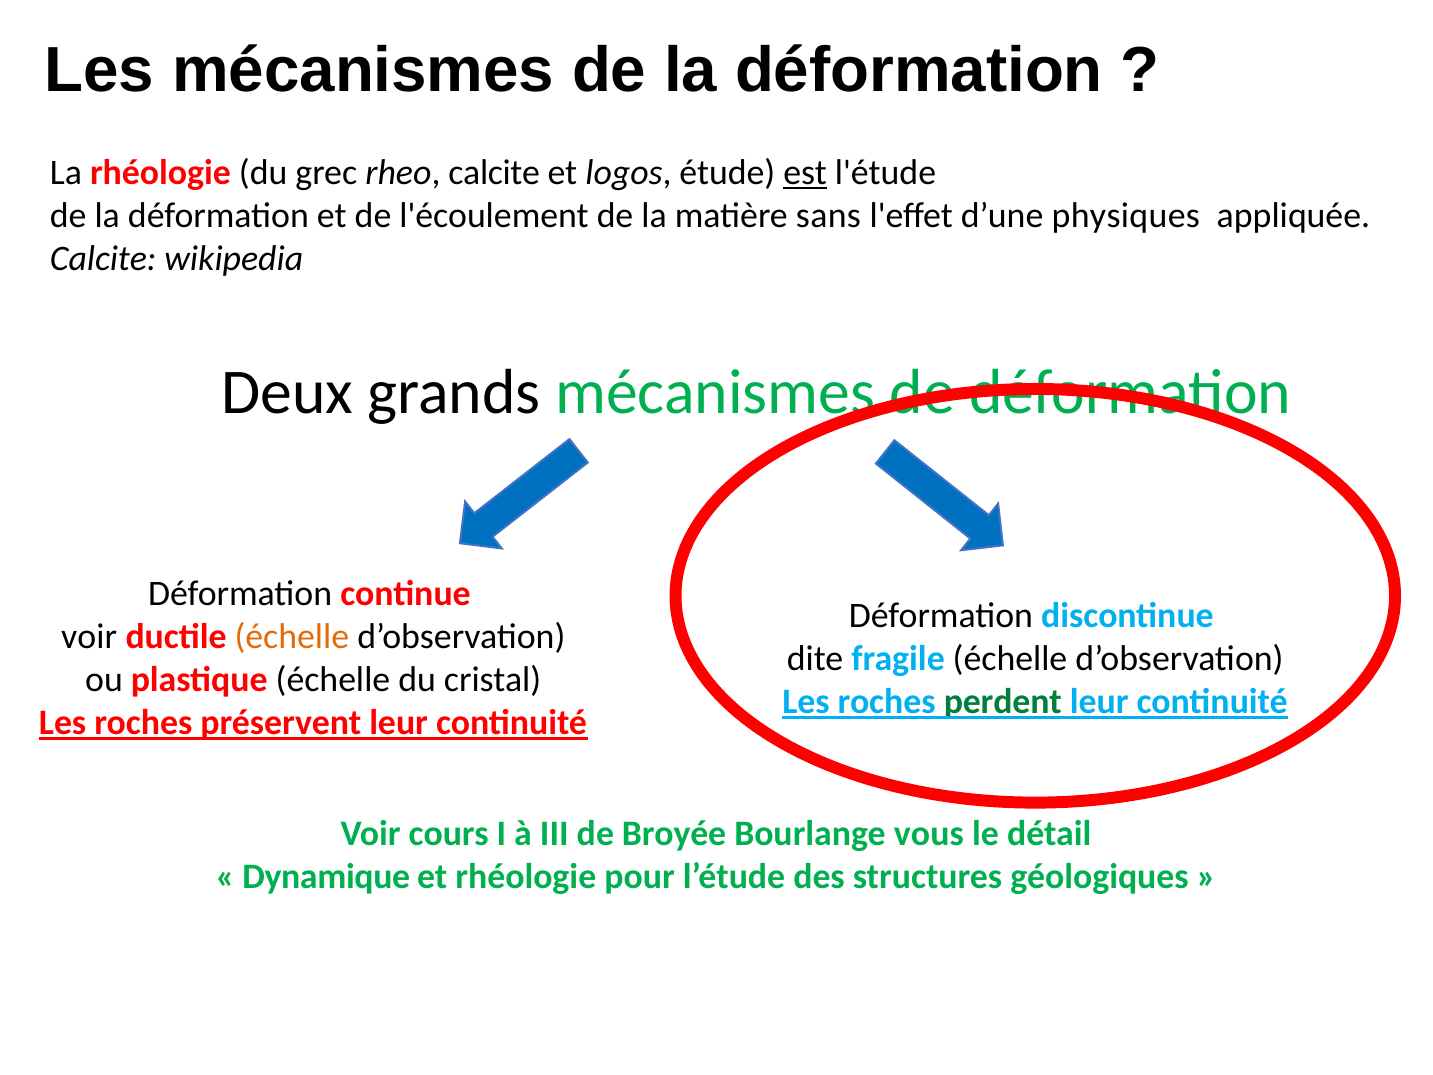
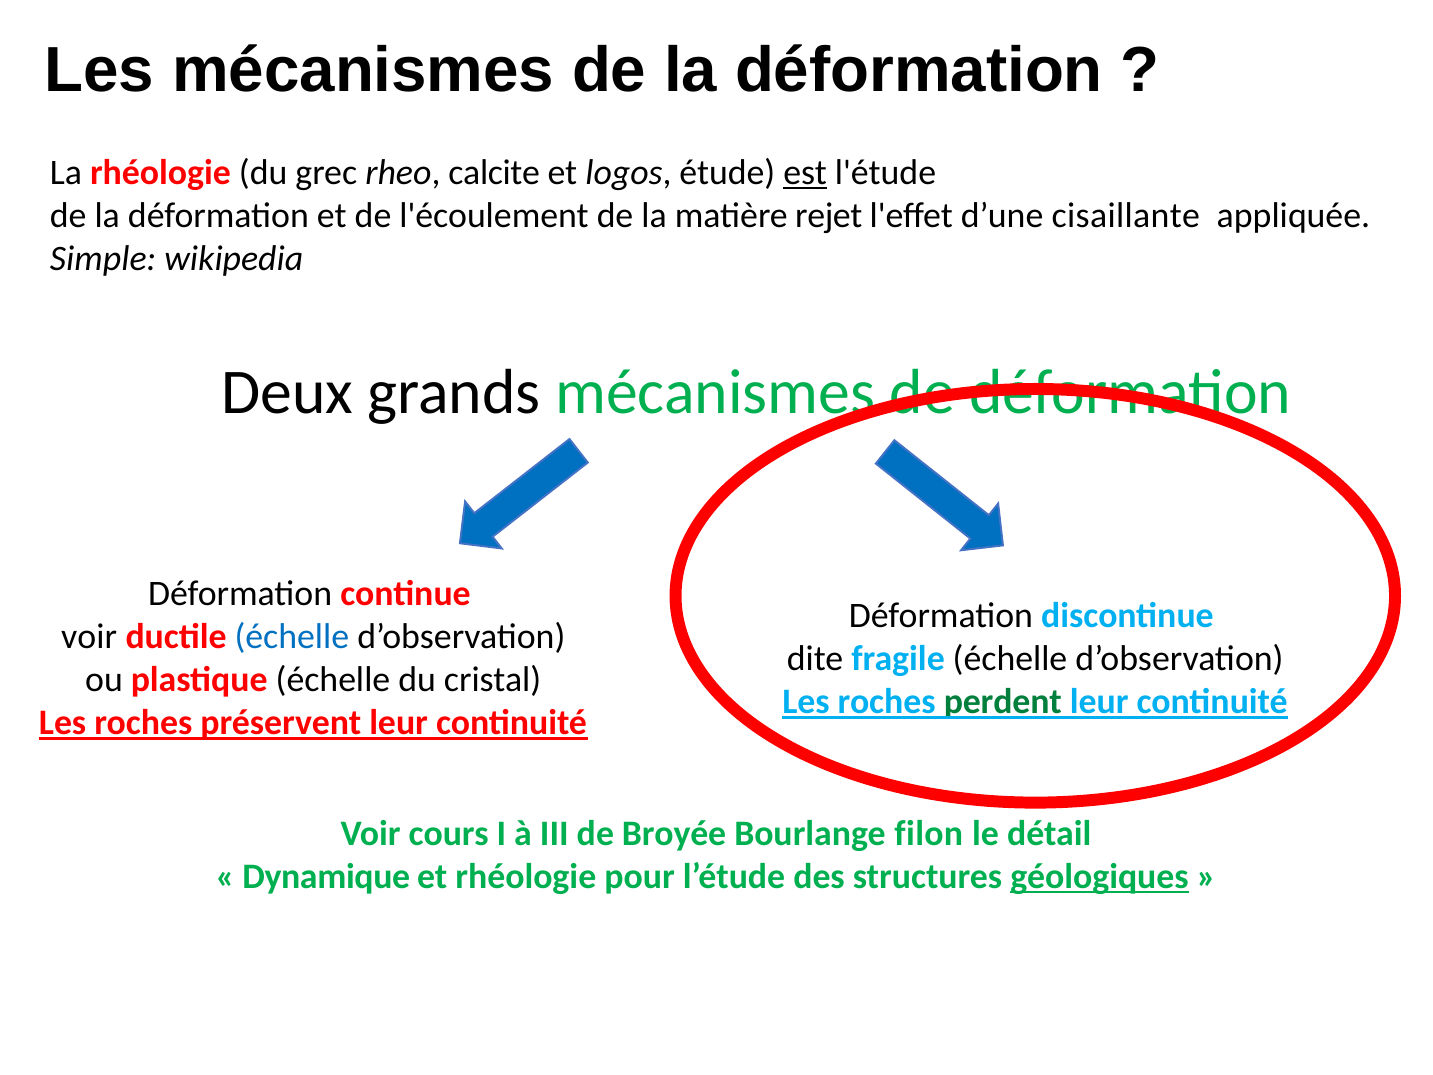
sans: sans -> rejet (829, 216)
physiques: physiques -> cisaillante (1126, 216)
Calcite: Calcite -> Simple (103, 259)
échelle colour: orange -> blue (292, 637)
vous: vous -> filon (929, 833)
géologiques underline: none -> present (1099, 876)
